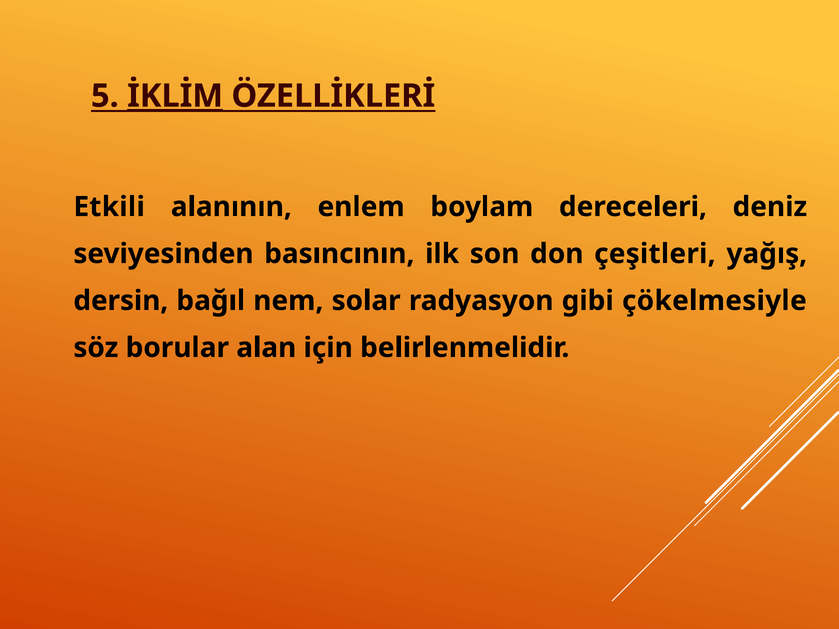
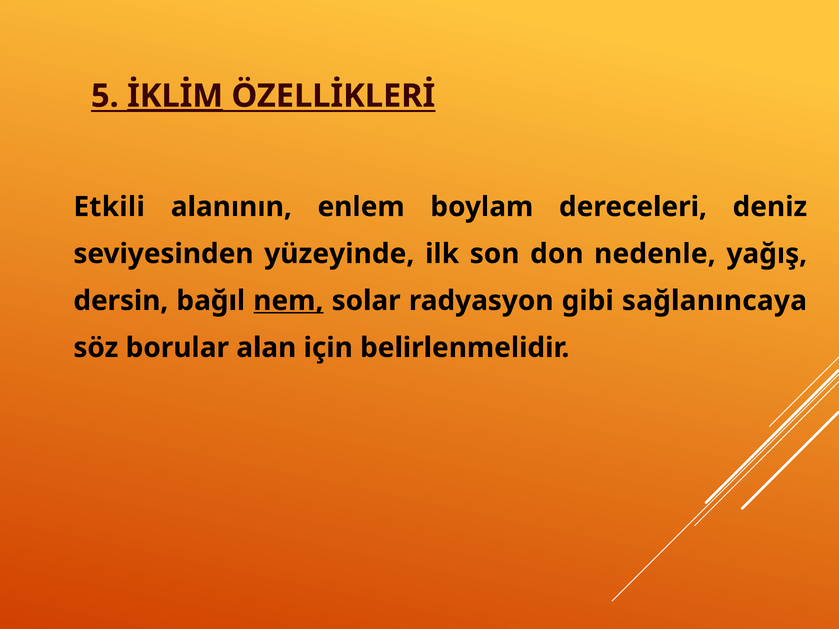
basıncının: basıncının -> yüzeyinde (339, 254)
çeşitleri: çeşitleri -> nedenle (655, 254)
nem underline: none -> present (288, 301)
çökelmesiyle: çökelmesiyle -> sağlanıncaya (714, 301)
